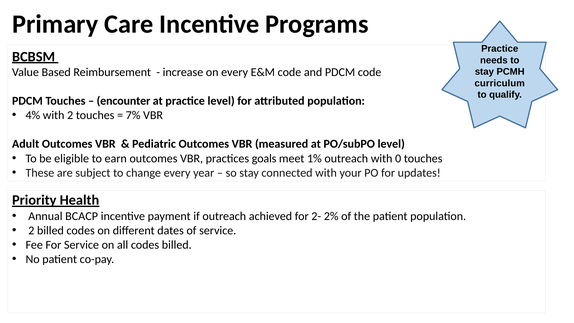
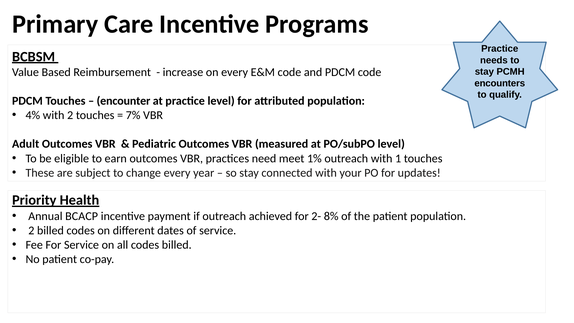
curriculum: curriculum -> encounters (500, 83)
goals: goals -> need (264, 158)
0: 0 -> 1 (398, 158)
2%: 2% -> 8% (331, 216)
